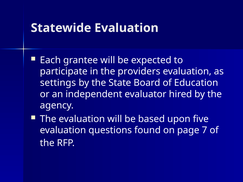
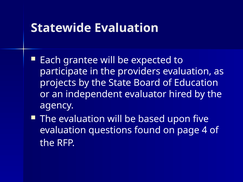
settings: settings -> projects (58, 83)
7: 7 -> 4 (204, 130)
